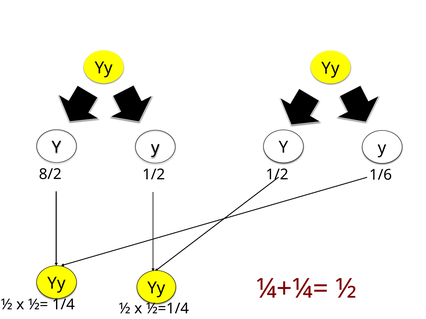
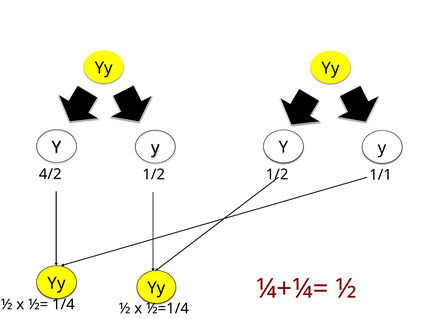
8/2: 8/2 -> 4/2 (50, 175)
1/6: 1/6 -> 1/1 (381, 175)
